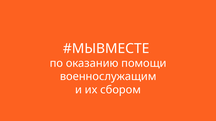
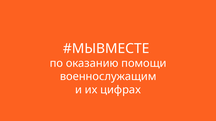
сбором: сбором -> цифрах (121, 90)
